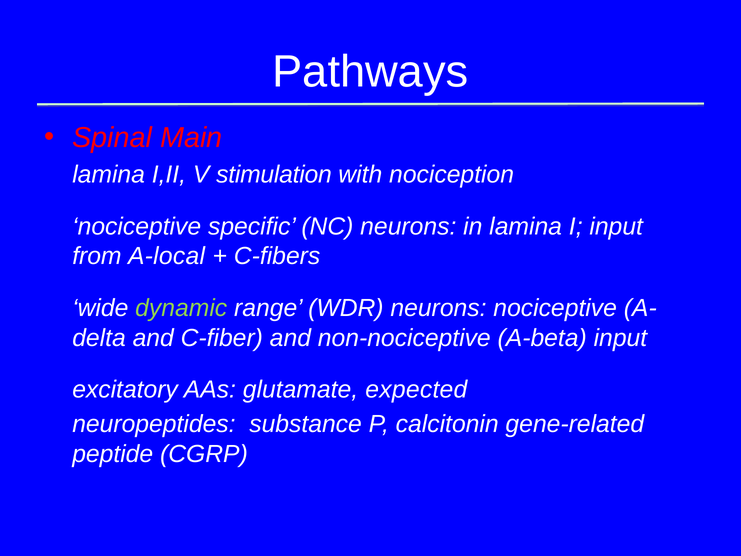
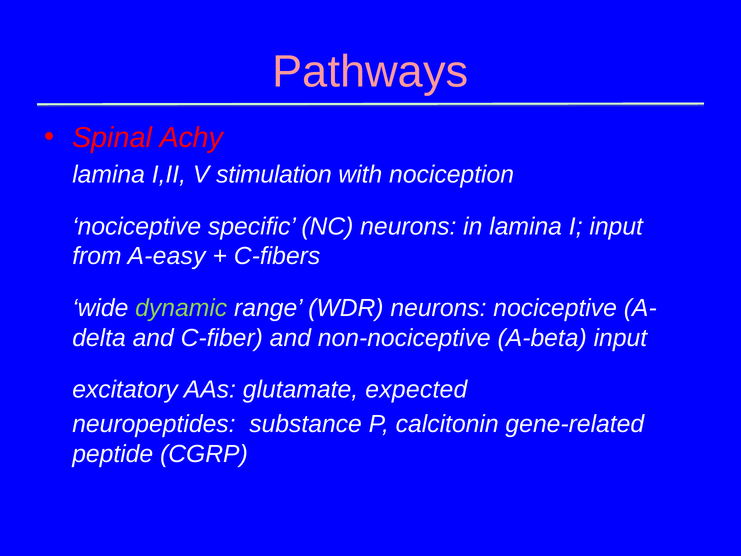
Pathways colour: white -> pink (370, 72)
Main: Main -> Achy (191, 138)
A-local: A-local -> A-easy (167, 256)
